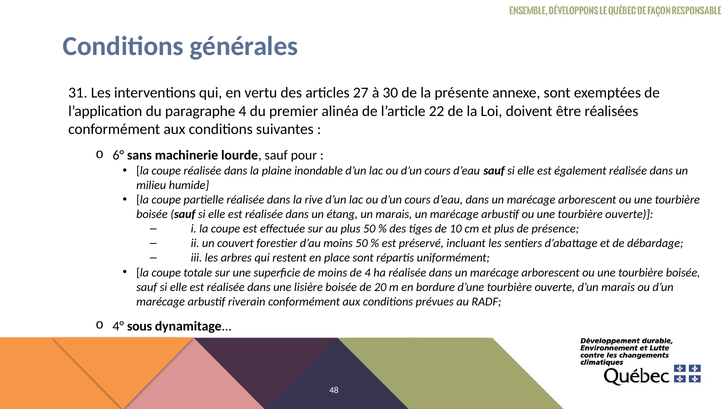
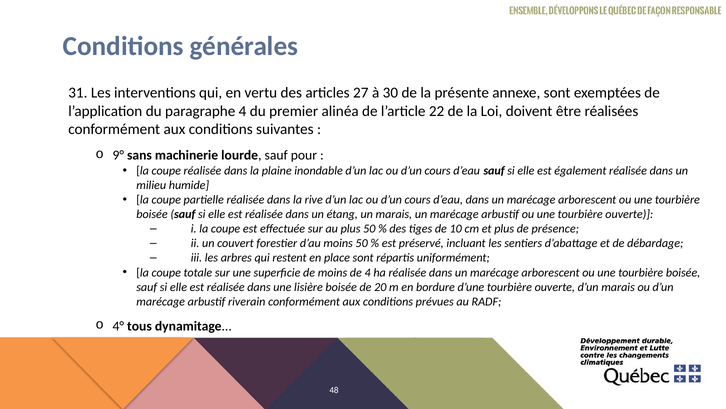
6°: 6° -> 9° (118, 155)
sous: sous -> tous (139, 326)
